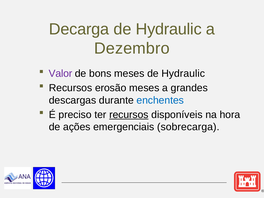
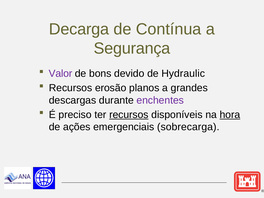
Hydraulic: Hydraulic -> Contínua (169, 29)
Dezembro: Dezembro -> Segurança (132, 48)
bons meses: meses -> devido (129, 74)
erosão meses: meses -> planos (144, 88)
enchentes colour: blue -> purple (160, 100)
hora underline: none -> present (230, 115)
